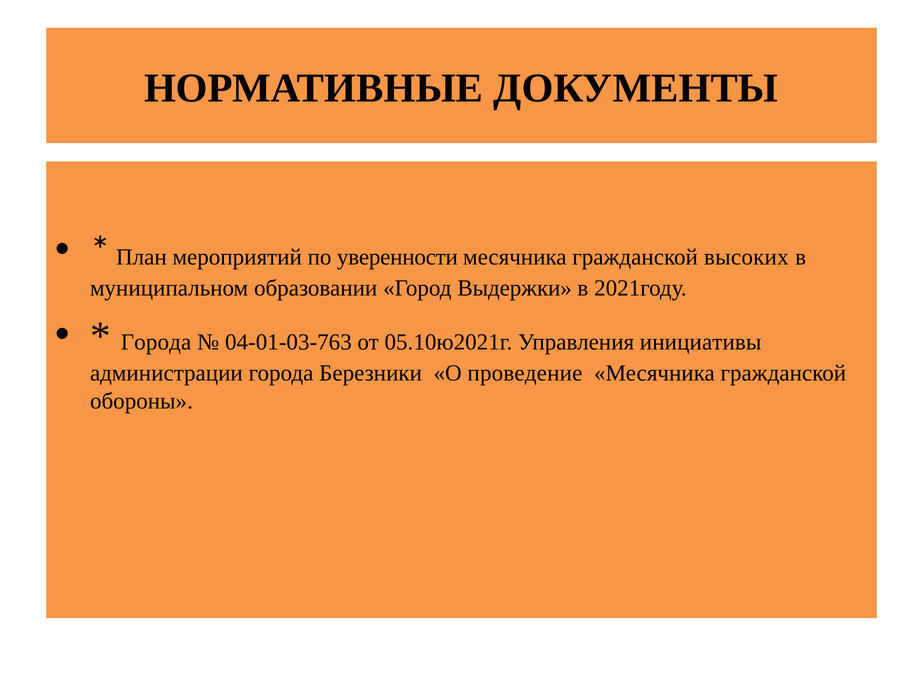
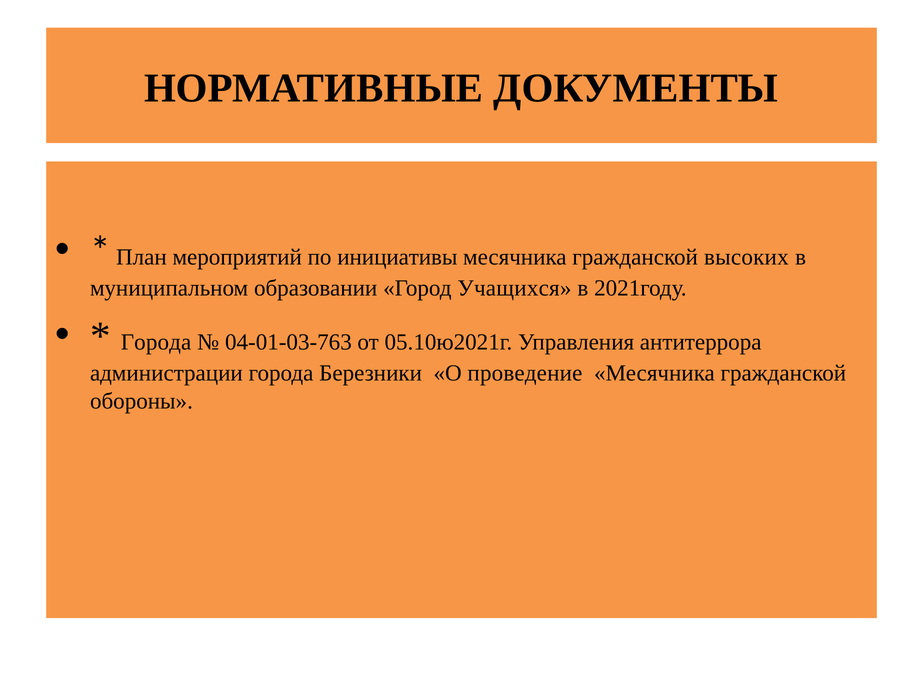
уверенности: уверенности -> инициативы (397, 257)
Выдержки: Выдержки -> Учащихся (514, 288)
инициативы: инициативы -> антитеррора (701, 342)
